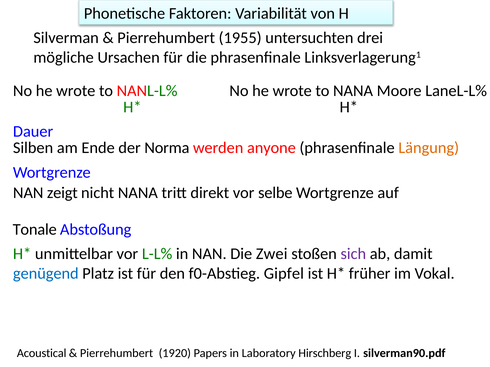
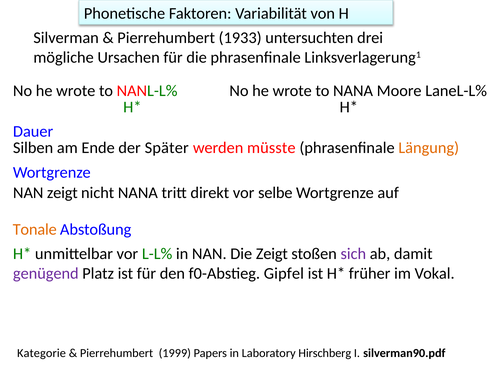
1955: 1955 -> 1933 (240, 38)
Norma: Norma -> Später (167, 148)
anyone: anyone -> müsste (271, 148)
Tonale colour: black -> orange (35, 230)
Die Zwei: Zwei -> Zeigt (272, 254)
genügend colour: blue -> purple (46, 274)
Acoustical: Acoustical -> Kategorie (42, 354)
1920: 1920 -> 1999 (175, 354)
